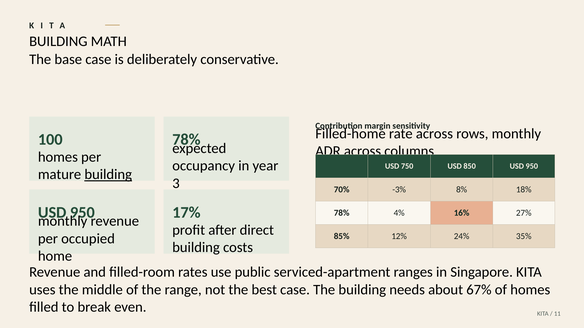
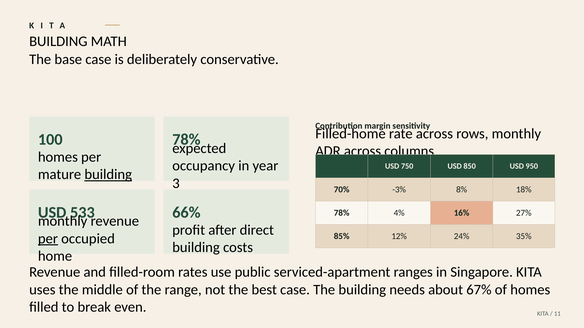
950: 950 -> 533 (82, 213)
17%: 17% -> 66% (186, 213)
per underline: none -> present (48, 239)
